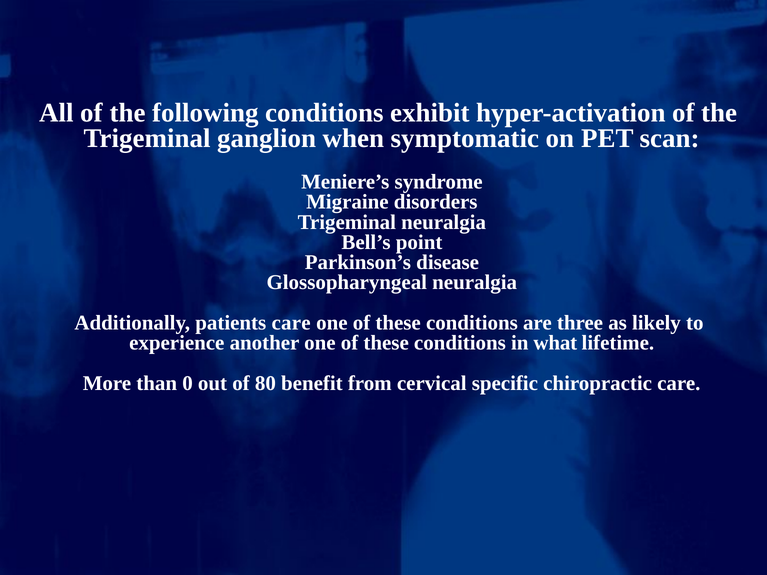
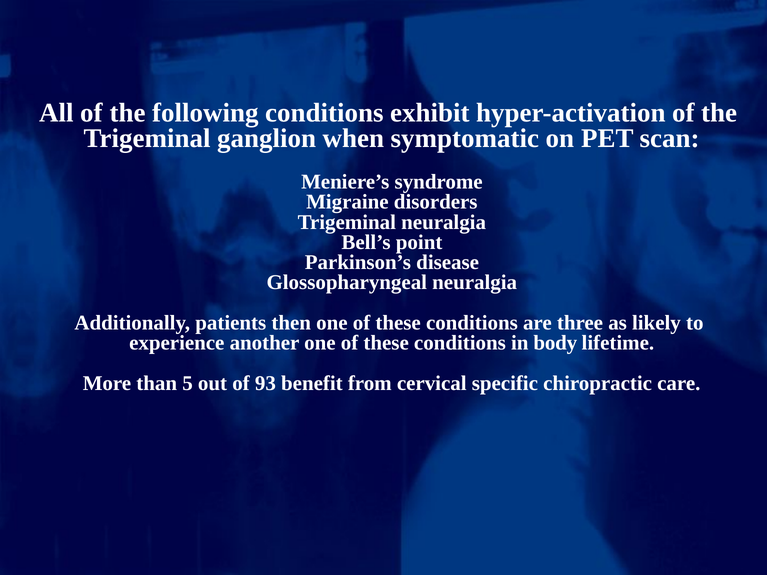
patients care: care -> then (291, 323)
what: what -> body (555, 343)
0: 0 -> 5 (188, 383)
80: 80 -> 93 (265, 383)
